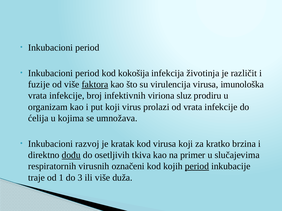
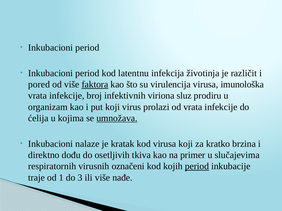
kokošija: kokošija -> latentnu (134, 73)
fuzije: fuzije -> pored (39, 85)
umnožava underline: none -> present (117, 118)
razvoj: razvoj -> nalaze (87, 144)
dođu underline: present -> none (71, 155)
duža: duža -> nađe (122, 178)
